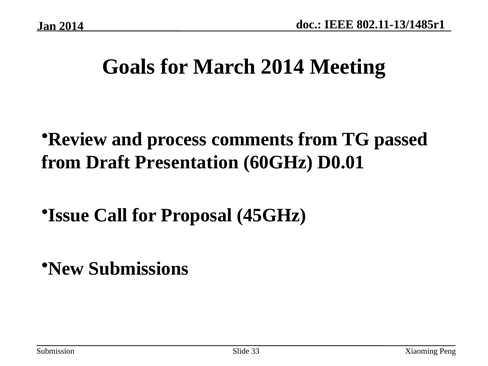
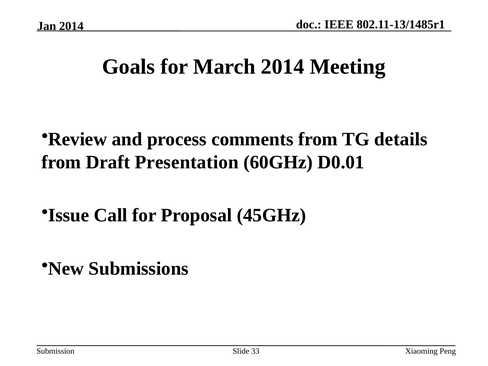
passed: passed -> details (401, 139)
